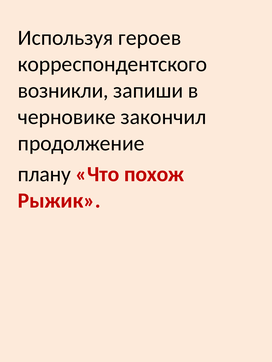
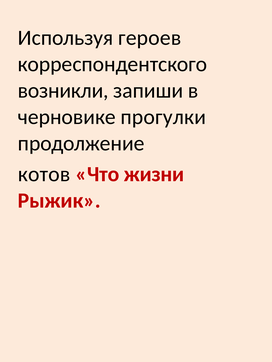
закончил: закончил -> прогулки (163, 117)
плану: плану -> котов (44, 174)
похож: похож -> жизни (154, 174)
